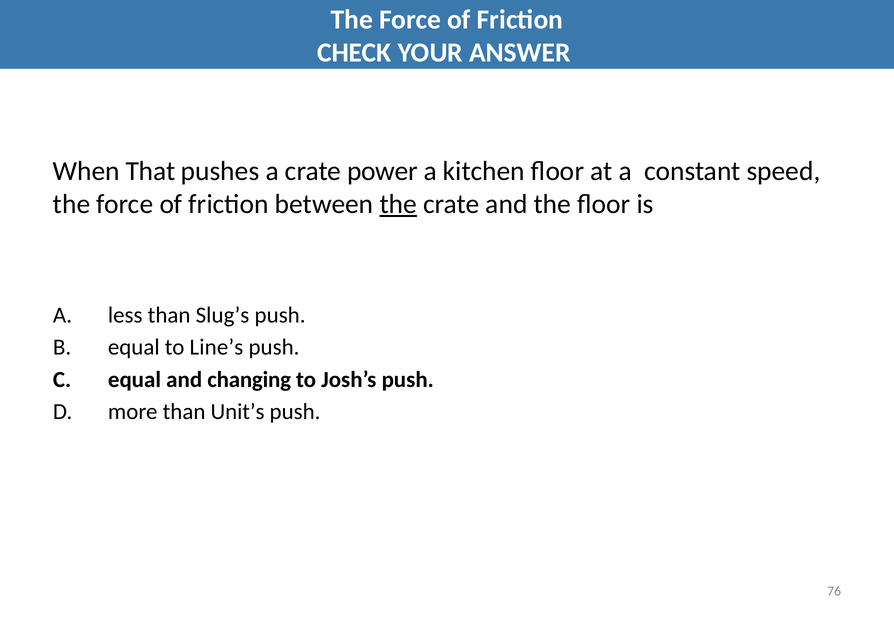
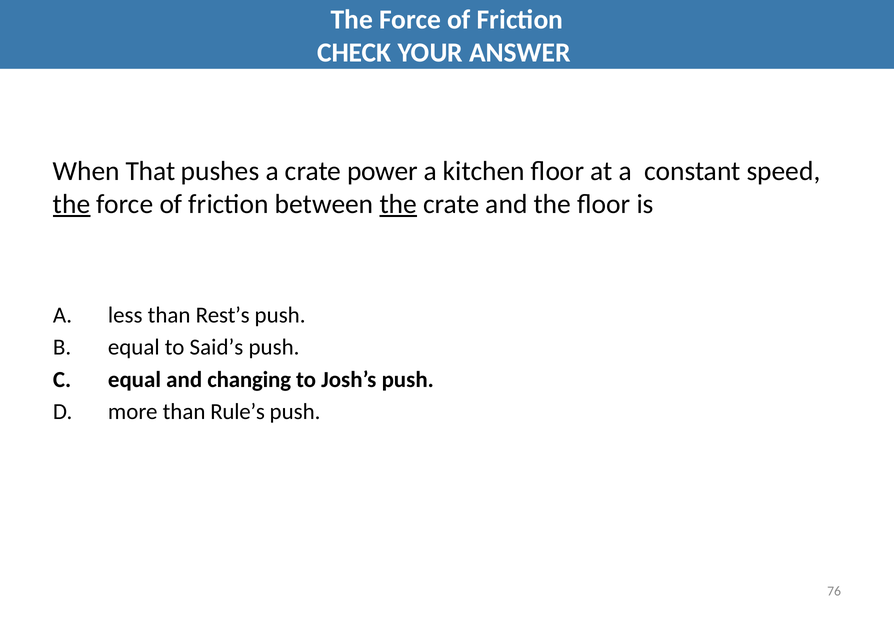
the underline: none -> present (72, 204)
Slug’s: Slug’s -> Rest’s (223, 315)
Line’s: Line’s -> Said’s (216, 347)
Unit’s: Unit’s -> Rule’s (238, 412)
